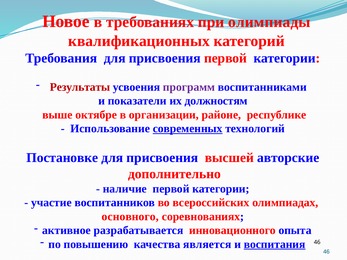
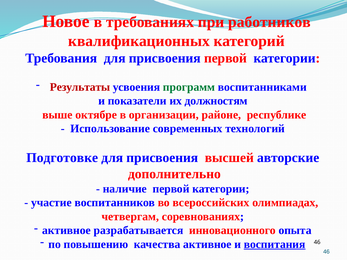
олимпиады: олимпиады -> работников (269, 22)
программ colour: purple -> green (189, 87)
современных underline: present -> none (188, 129)
Постановке: Постановке -> Подготовке (62, 158)
основного: основного -> четвергам (130, 217)
качества является: является -> активное (207, 244)
